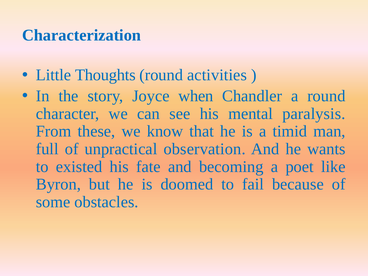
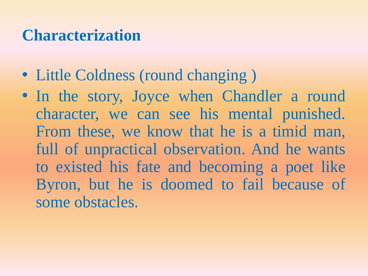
Thoughts: Thoughts -> Coldness (105, 75)
activities: activities -> changing (217, 75)
paralysis: paralysis -> punished (314, 114)
